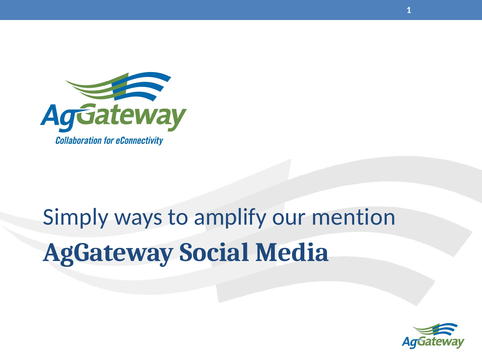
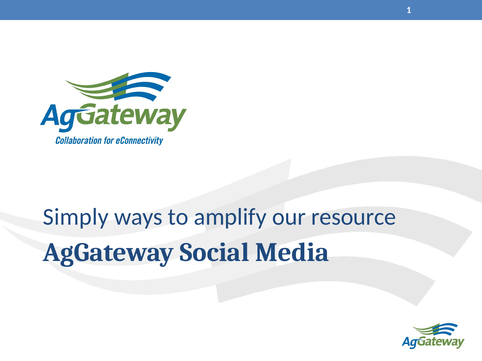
mention: mention -> resource (354, 217)
